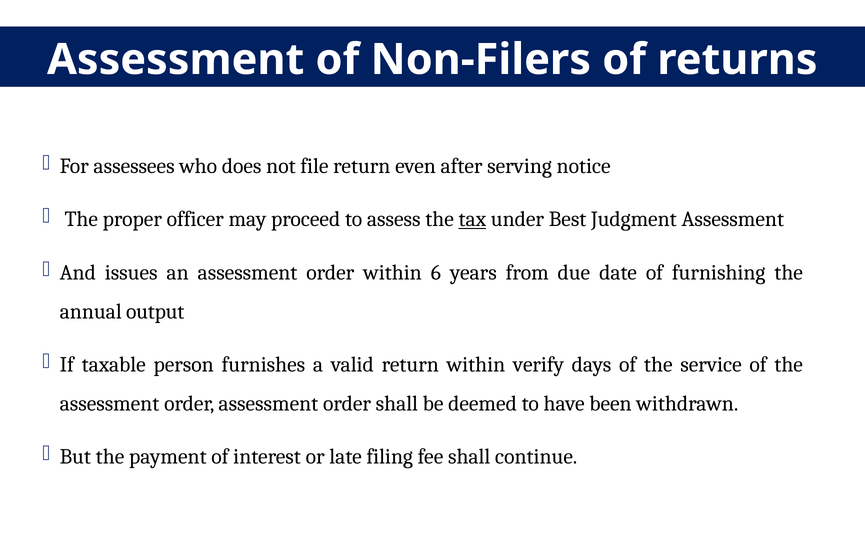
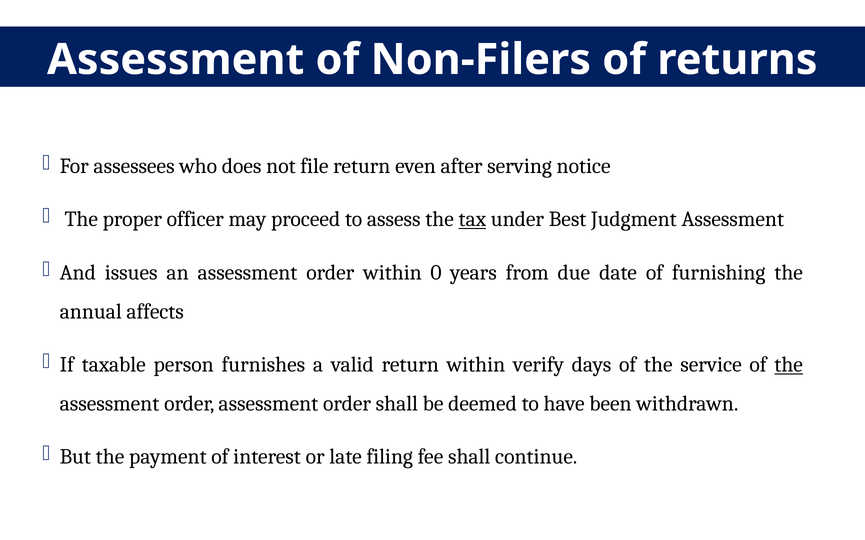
6: 6 -> 0 (436, 273)
output: output -> affects (155, 312)
the underline: none -> present (789, 365)
